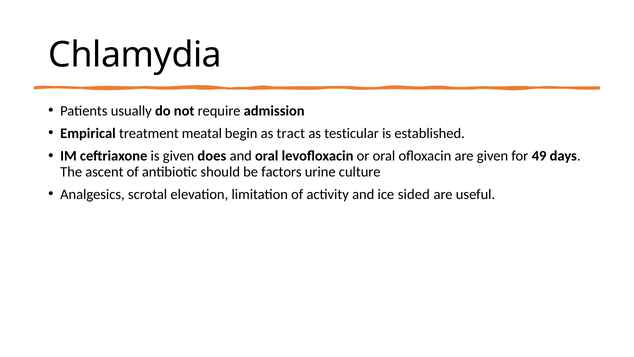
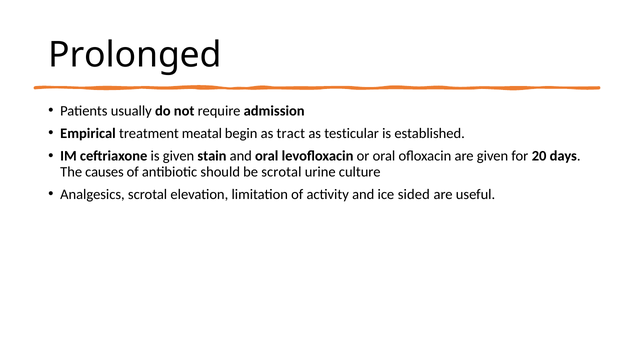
Chlamydia: Chlamydia -> Prolonged (135, 55)
does: does -> stain (212, 156)
49: 49 -> 20 (539, 156)
ascent: ascent -> causes (104, 172)
be factors: factors -> scrotal (281, 172)
